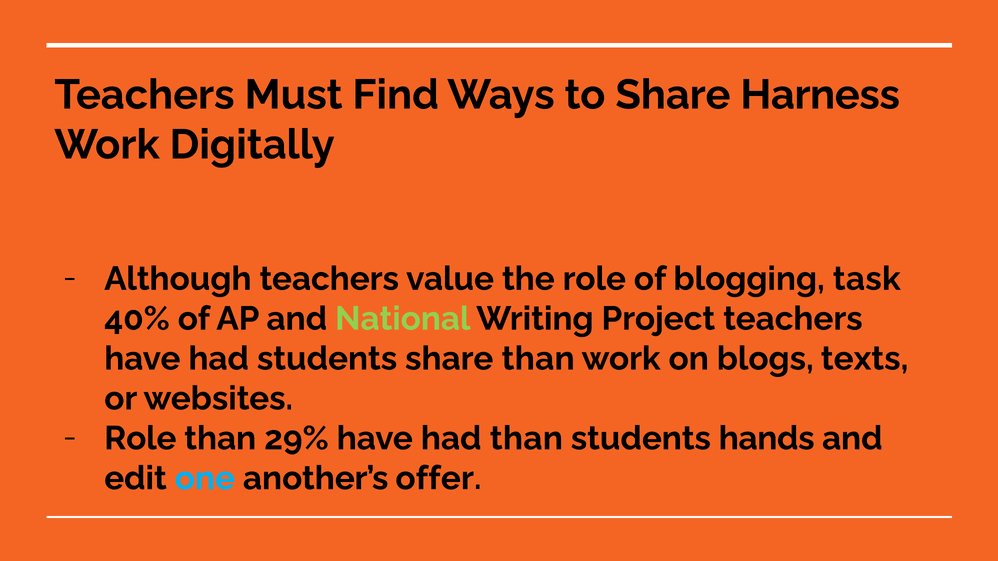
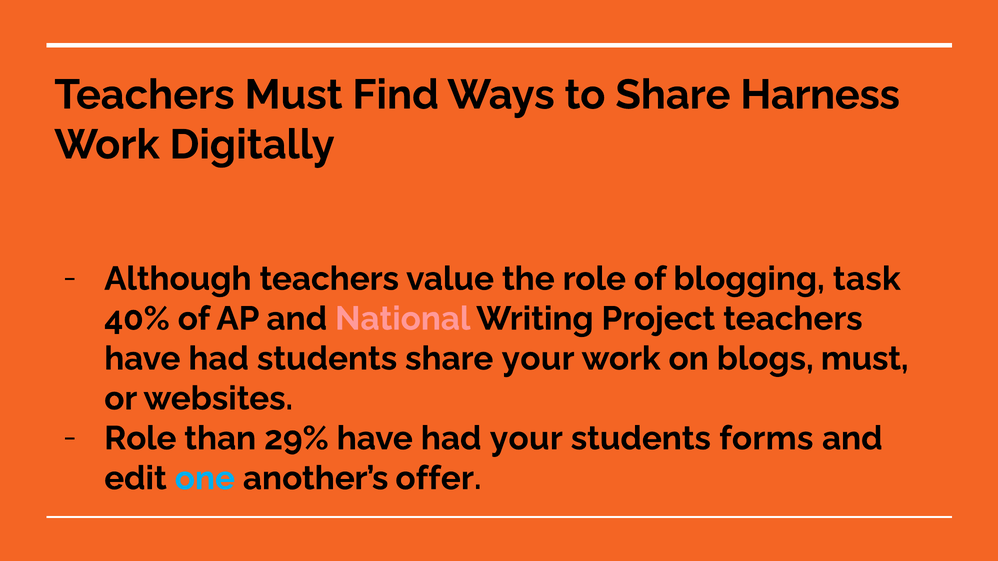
National colour: light green -> pink (403, 319)
share than: than -> your (538, 359)
blogs texts: texts -> must (865, 359)
had than: than -> your (526, 439)
hands: hands -> forms (766, 439)
